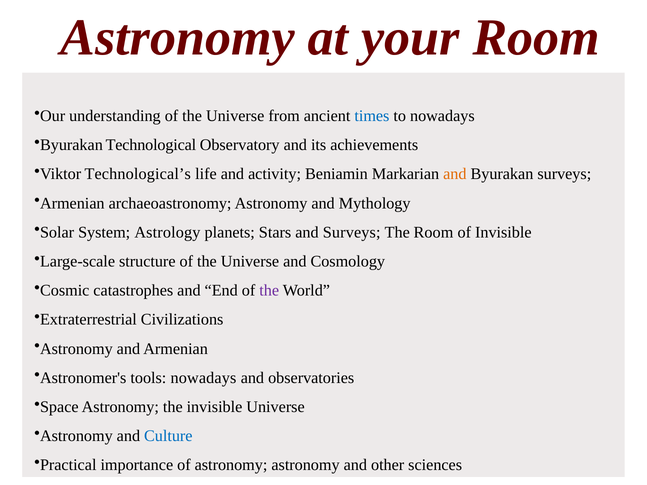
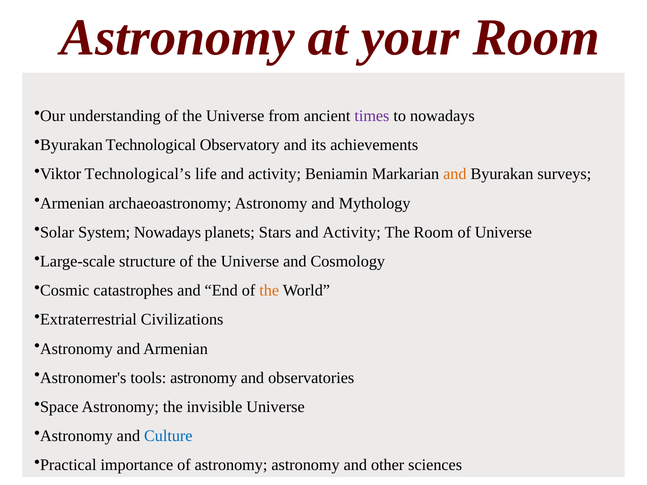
times colour: blue -> purple (372, 116)
System Astrology: Astrology -> Nowadays (168, 232)
Stars and Surveys: Surveys -> Activity (352, 232)
of Invisible: Invisible -> Universe (503, 232)
the colour: purple -> orange (269, 291)
tools nowadays: nowadays -> astronomy (204, 378)
